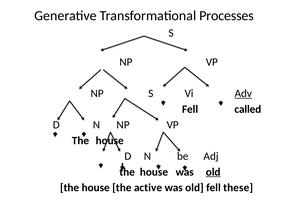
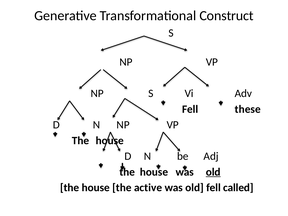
Processes: Processes -> Construct (227, 16)
Adv underline: present -> none (243, 93)
called: called -> these (248, 109)
these: these -> called (238, 188)
